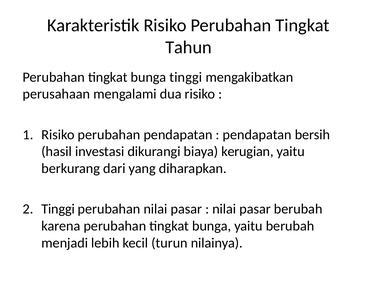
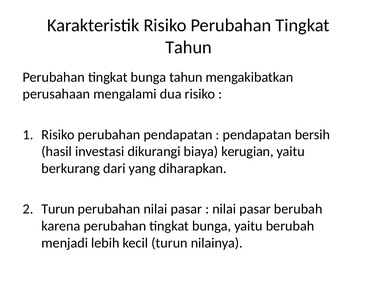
bunga tinggi: tinggi -> tahun (186, 77)
Tinggi: Tinggi -> Turun (58, 210)
